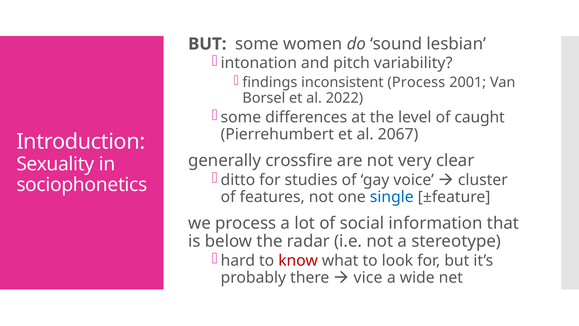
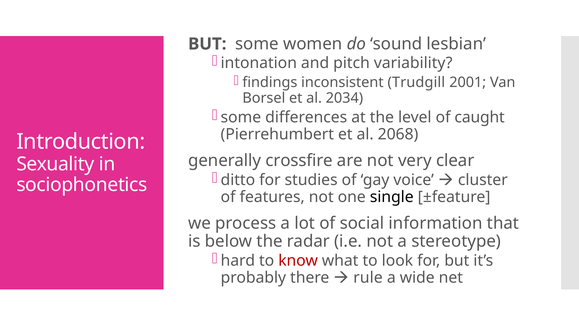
inconsistent Process: Process -> Trudgill (416, 82)
2022: 2022 -> 2034 (344, 98)
2067: 2067 -> 2068 (398, 134)
single colour: blue -> black (392, 197)
vice: vice -> rule (368, 277)
